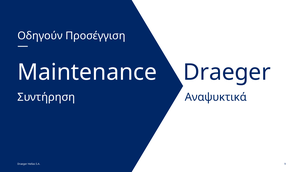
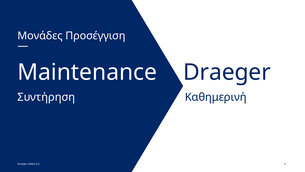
Οδηγούν: Οδηγούν -> Μονάδες (40, 36)
Αναψυκτικά: Αναψυκτικά -> Καθημερινή (216, 97)
